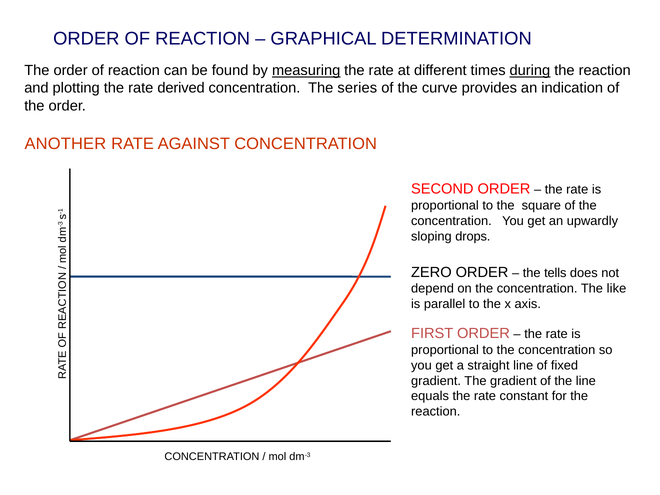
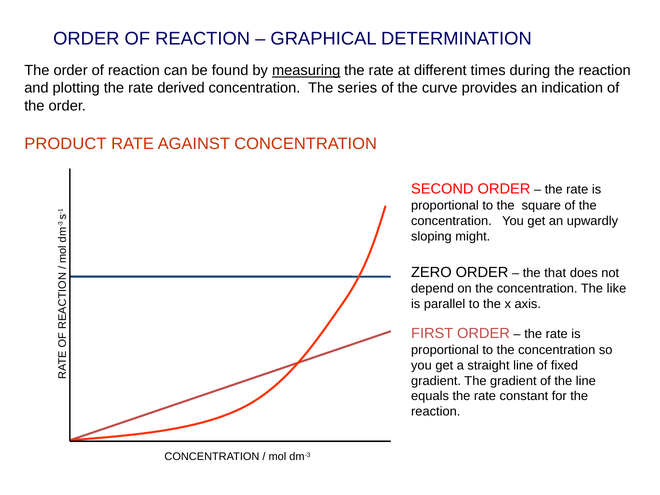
during underline: present -> none (530, 71)
ANOTHER: ANOTHER -> PRODUCT (65, 144)
drops: drops -> might (473, 236)
tells: tells -> that (555, 273)
